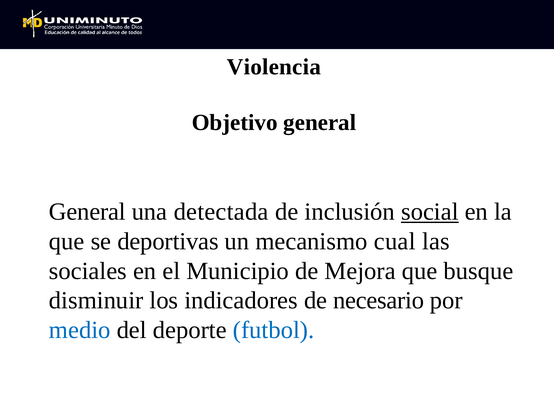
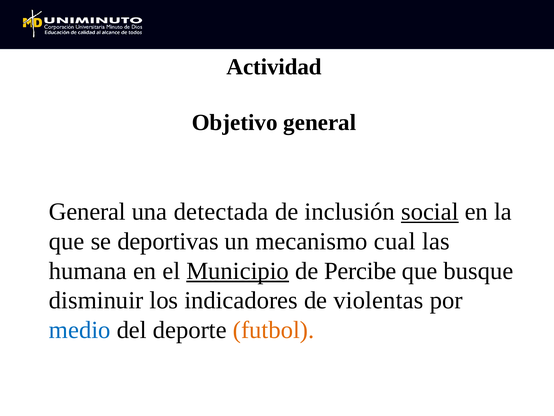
Violencia: Violencia -> Actividad (274, 67)
sociales: sociales -> humana (88, 271)
Municipio underline: none -> present (238, 271)
Mejora: Mejora -> Percibe (360, 271)
necesario: necesario -> violentas (378, 300)
futbol colour: blue -> orange (274, 330)
